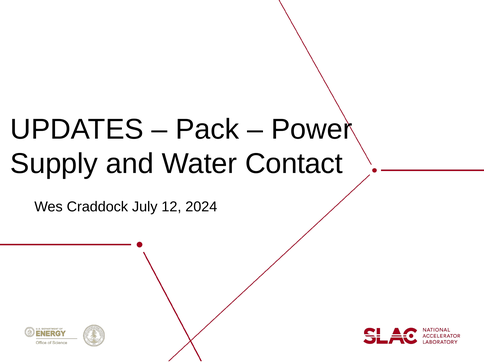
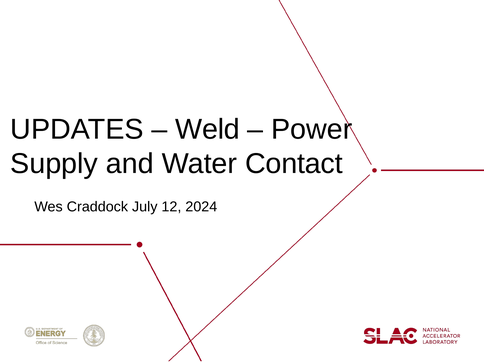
Pack: Pack -> Weld (208, 129)
